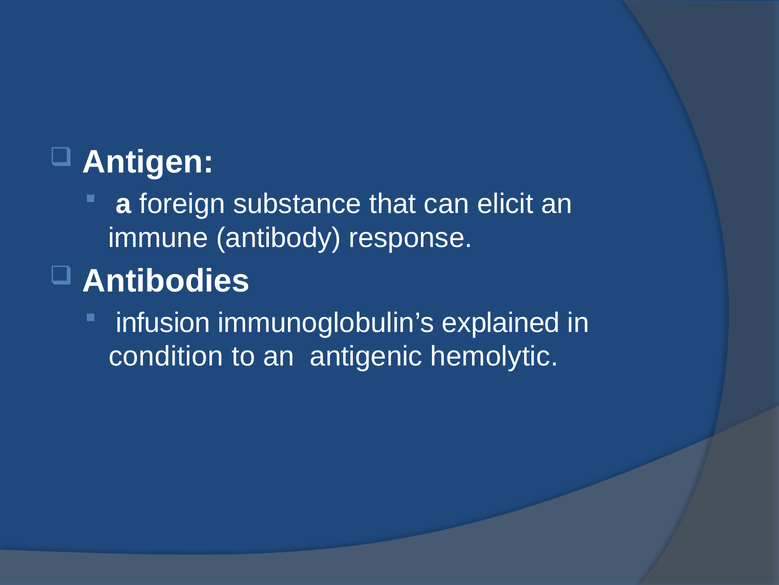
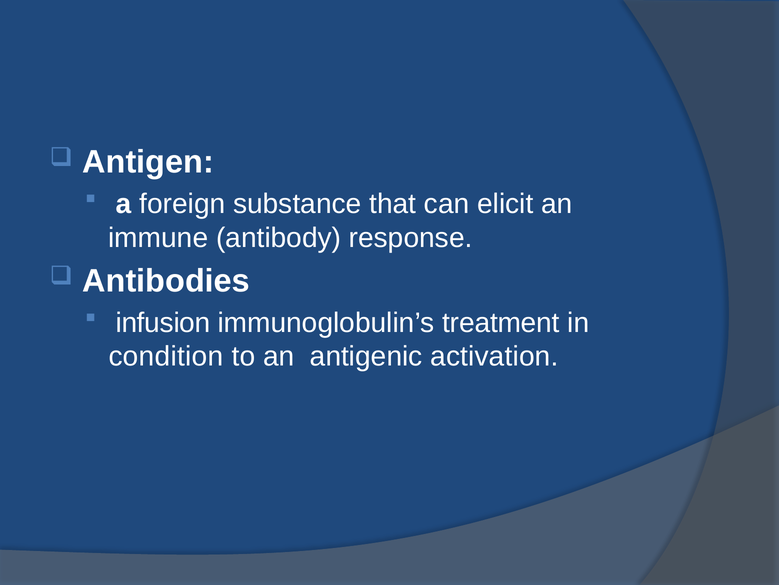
explained: explained -> treatment (501, 322)
hemolytic: hemolytic -> activation (494, 356)
